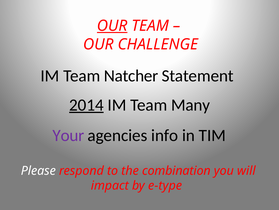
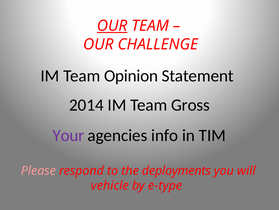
Natcher: Natcher -> Opinion (131, 76)
2014 underline: present -> none (86, 105)
Many: Many -> Gross (190, 105)
Please colour: white -> pink (38, 170)
combination: combination -> deployments (176, 170)
impact: impact -> vehicle (110, 185)
